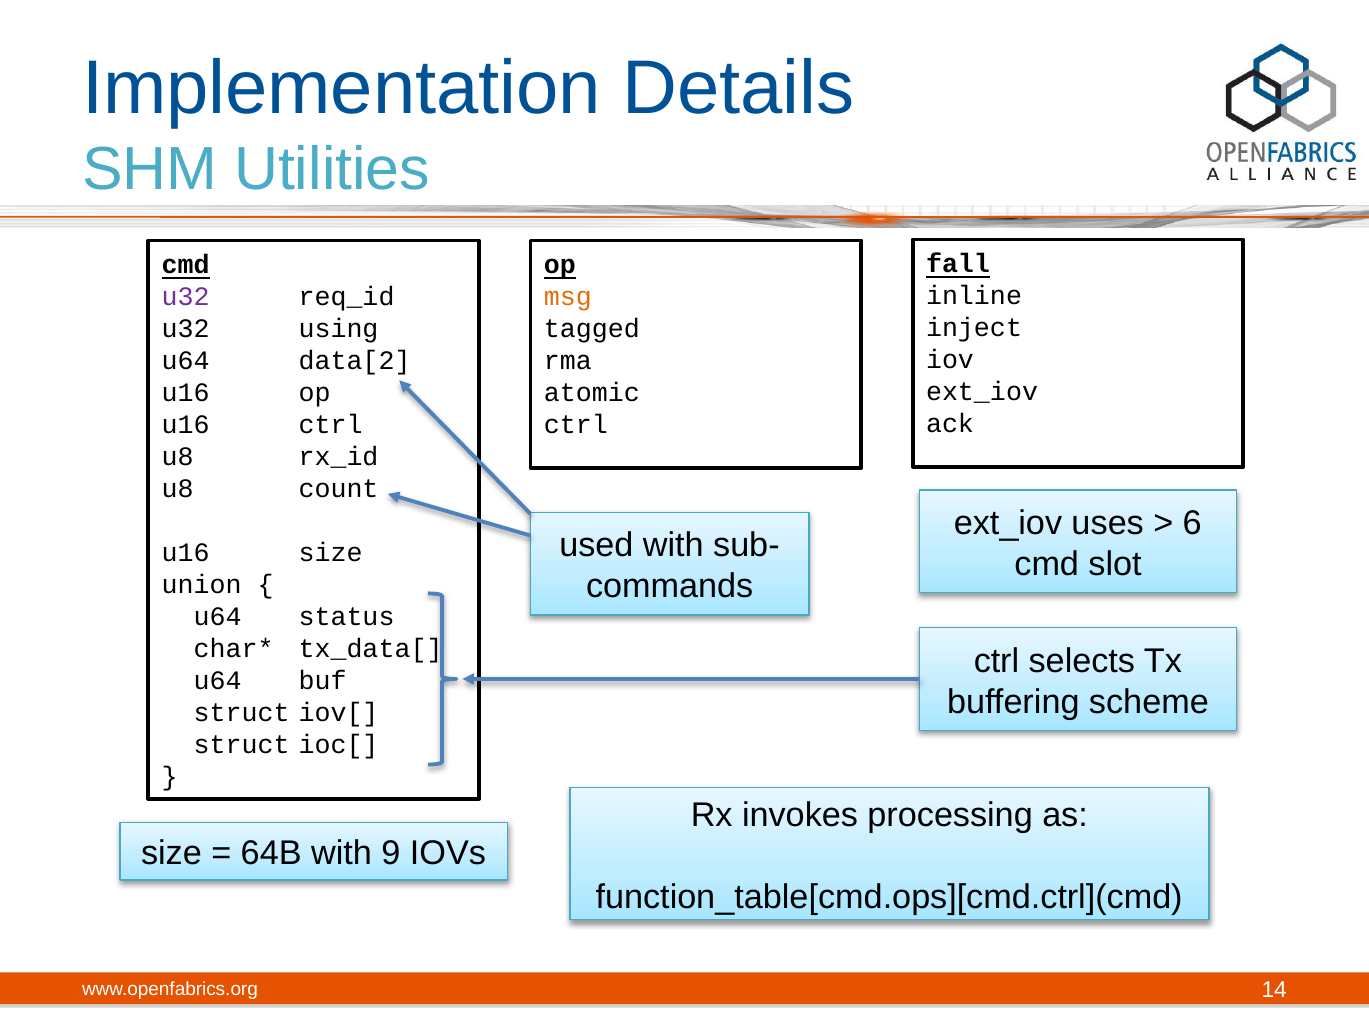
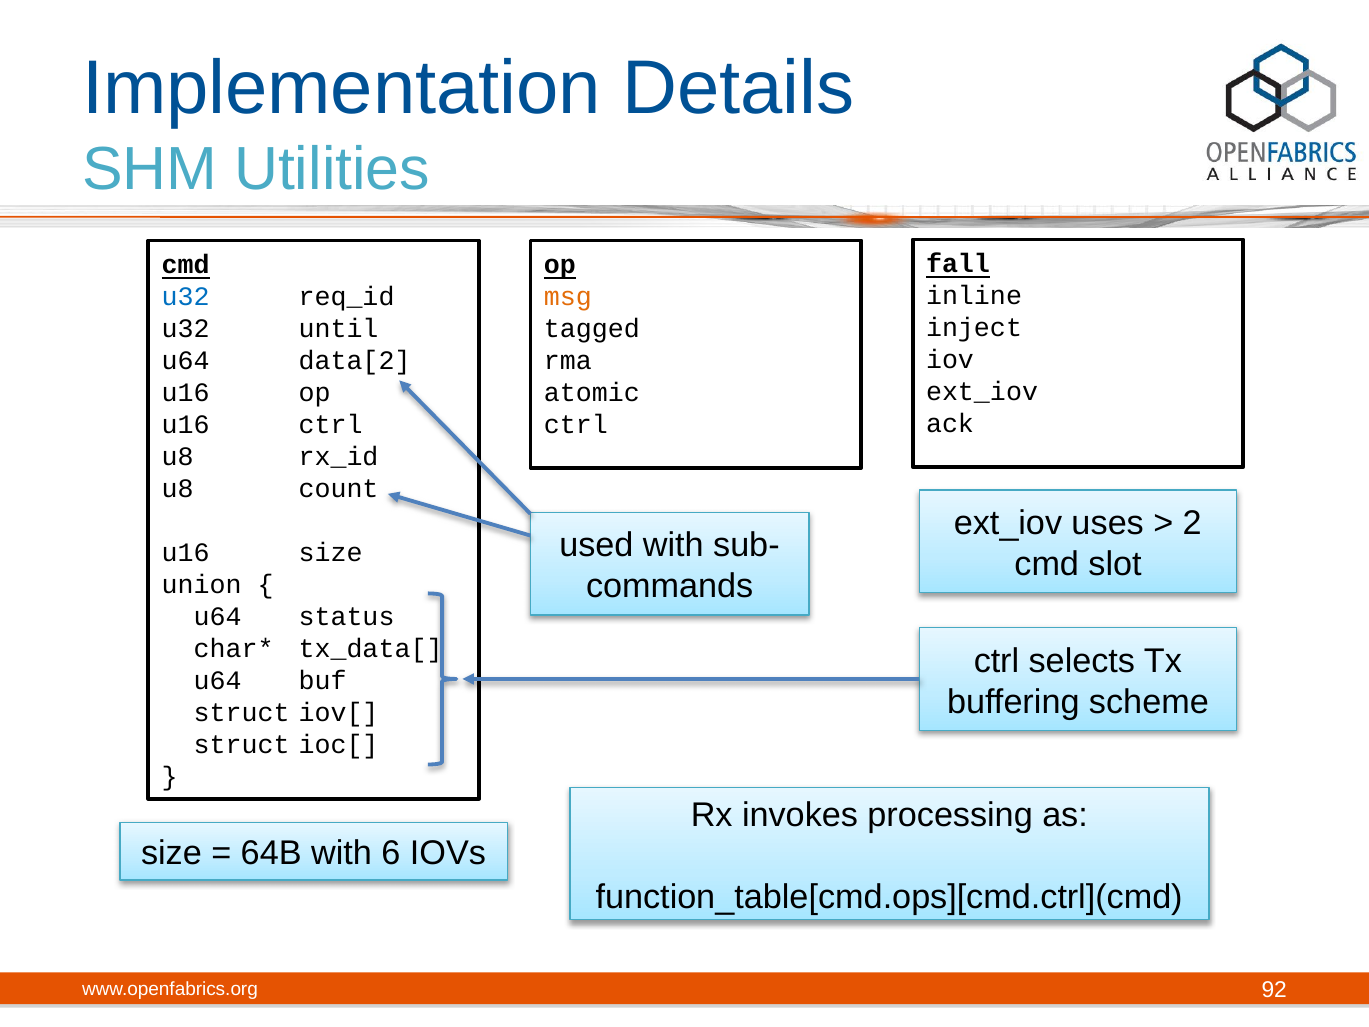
u32 colour: purple -> blue (186, 297)
using: using -> until (339, 329)
6: 6 -> 2 (1192, 523)
9: 9 -> 6 (391, 853)
14: 14 -> 92 (1274, 990)
